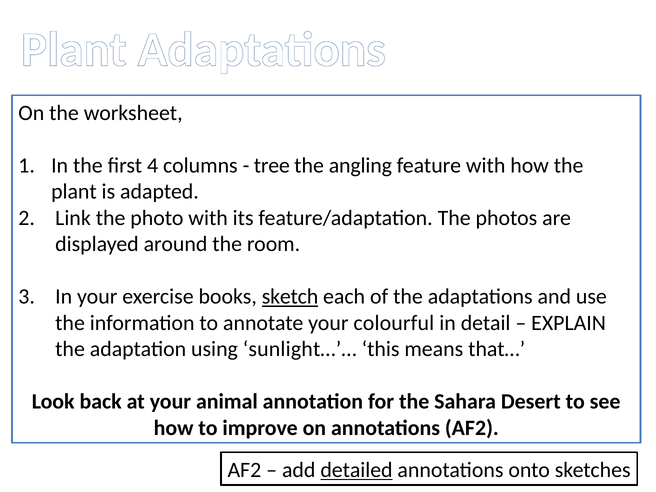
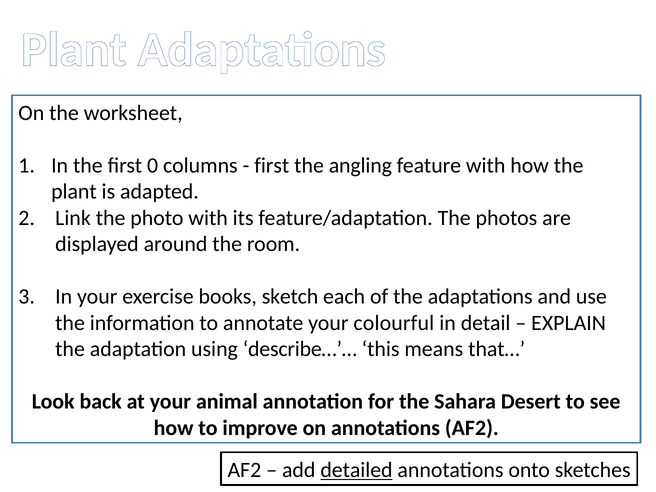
4: 4 -> 0 (153, 166)
tree: tree -> first (272, 166)
sketch underline: present -> none (290, 297)
sunlight…’…: sunlight…’… -> describe…’… (300, 349)
